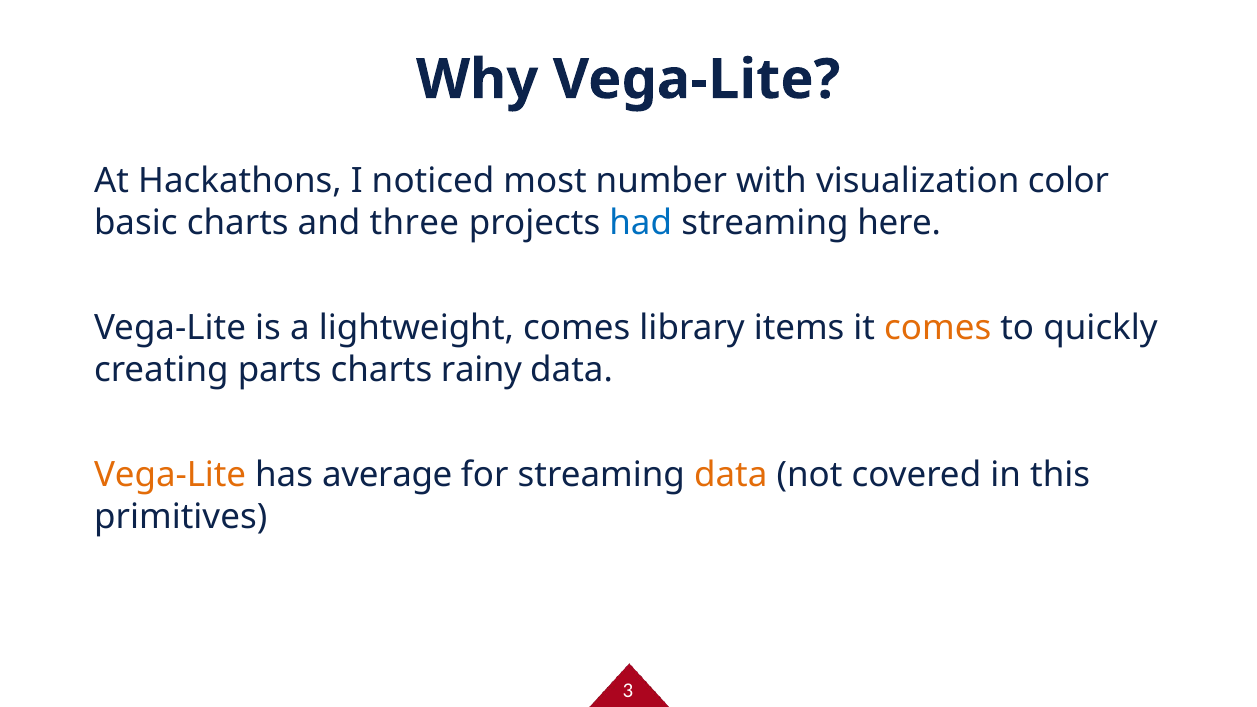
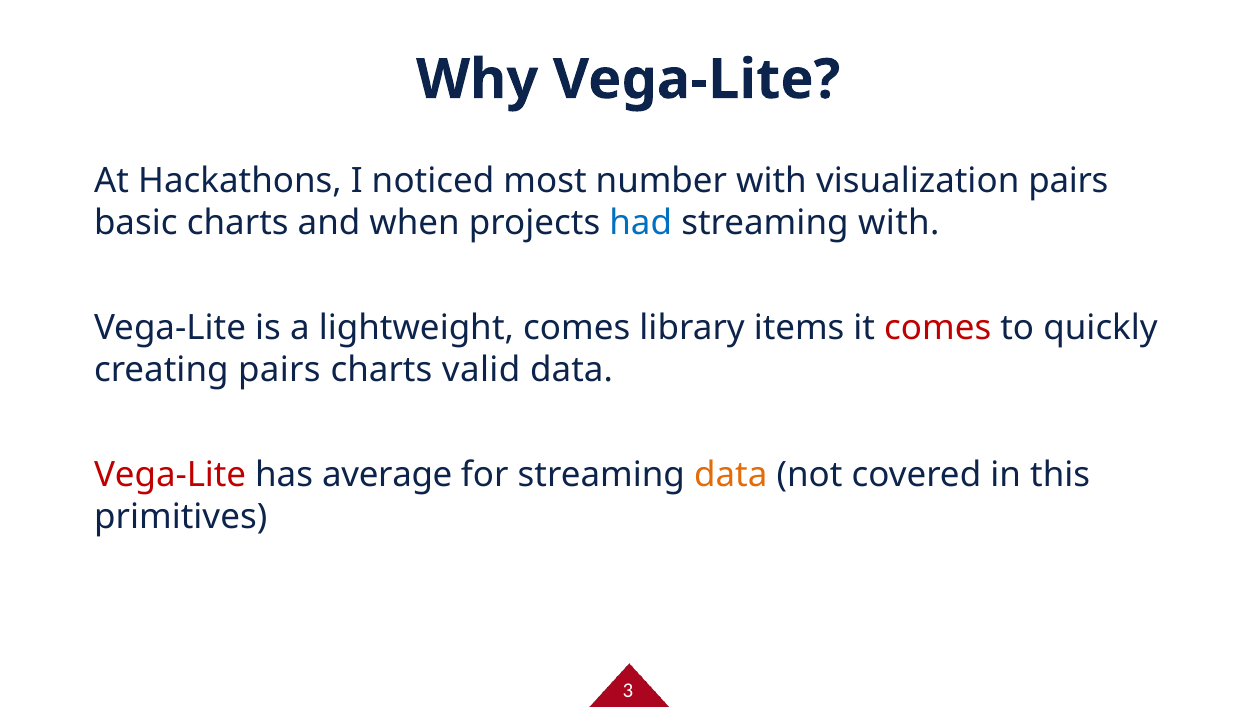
visualization color: color -> pairs (1068, 181)
three: three -> when (415, 223)
streaming here: here -> with (899, 223)
comes colour: orange -> red (938, 328)
creating parts: parts -> pairs (279, 370)
rainy: rainy -> valid (481, 370)
Vega-Lite colour: orange -> red (170, 475)
